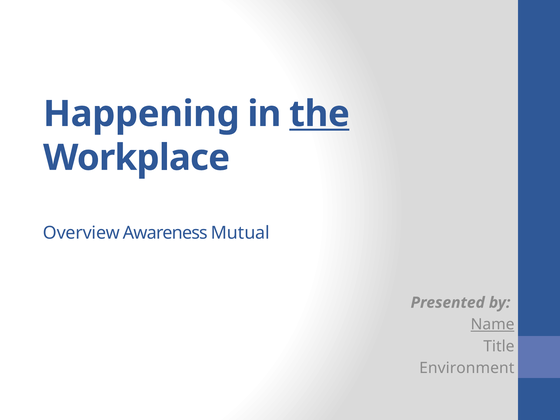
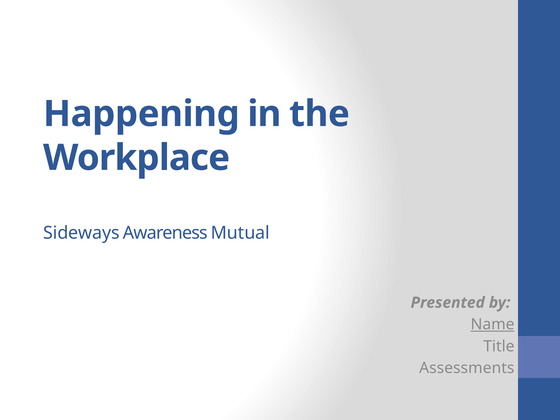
the underline: present -> none (319, 114)
Overview: Overview -> Sideways (81, 233)
Environment: Environment -> Assessments (467, 368)
